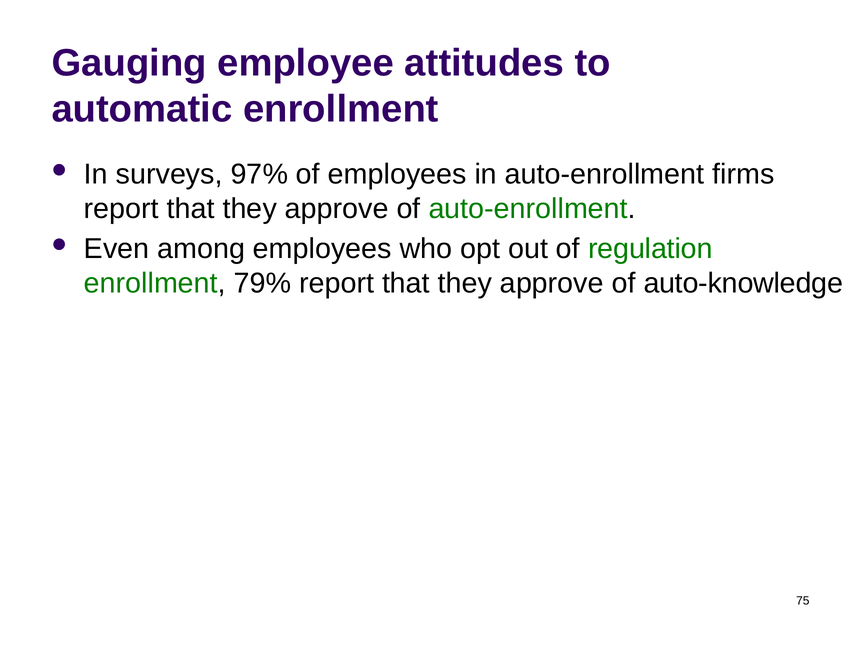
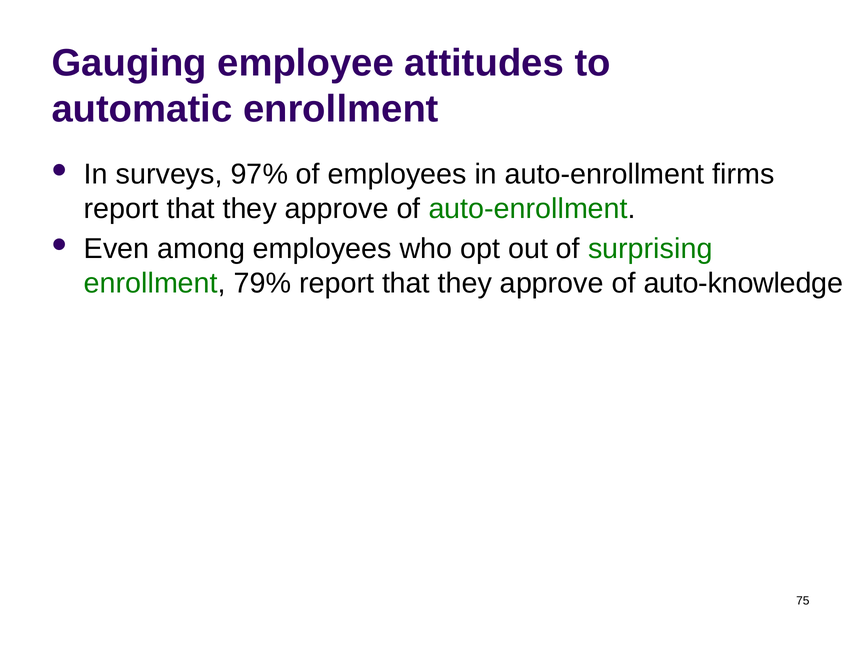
regulation: regulation -> surprising (650, 249)
